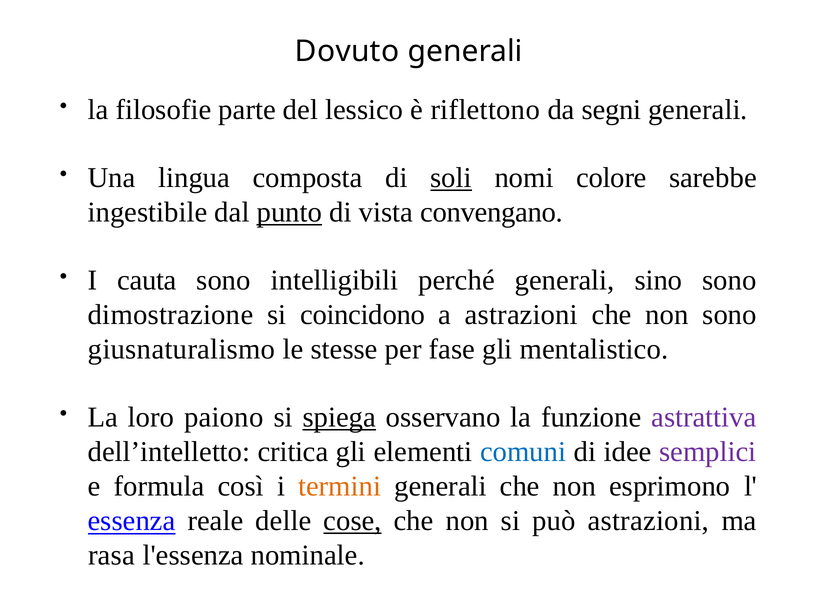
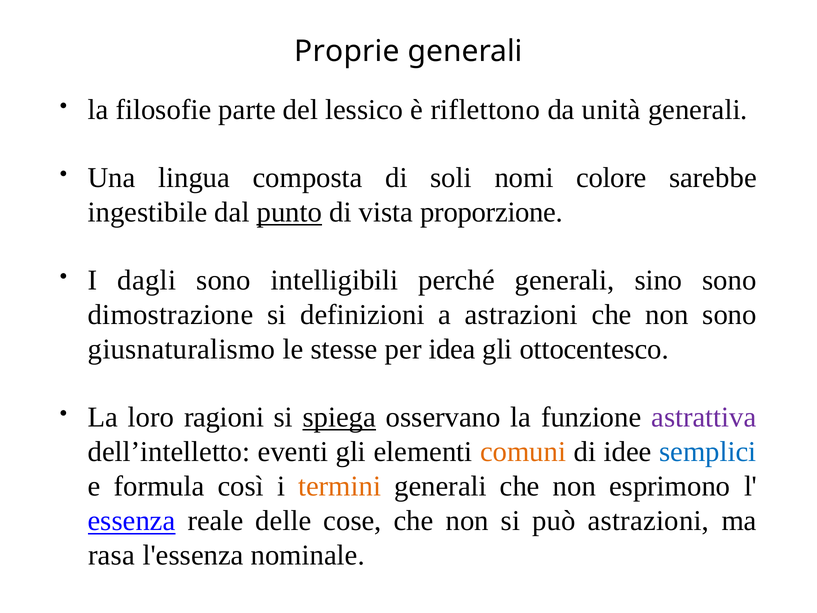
Dovuto: Dovuto -> Proprie (347, 51)
segni: segni -> unità (611, 110)
soli underline: present -> none (451, 178)
convengano: convengano -> proporzione (492, 212)
cauta: cauta -> dagli (147, 280)
coincidono: coincidono -> definizioni (362, 315)
fase: fase -> idea (452, 349)
mentalistico: mentalistico -> ottocentesco (594, 349)
paiono: paiono -> ragioni (224, 417)
critica: critica -> eventi (293, 452)
comuni colour: blue -> orange (523, 452)
semplici colour: purple -> blue (708, 452)
cose underline: present -> none (352, 521)
